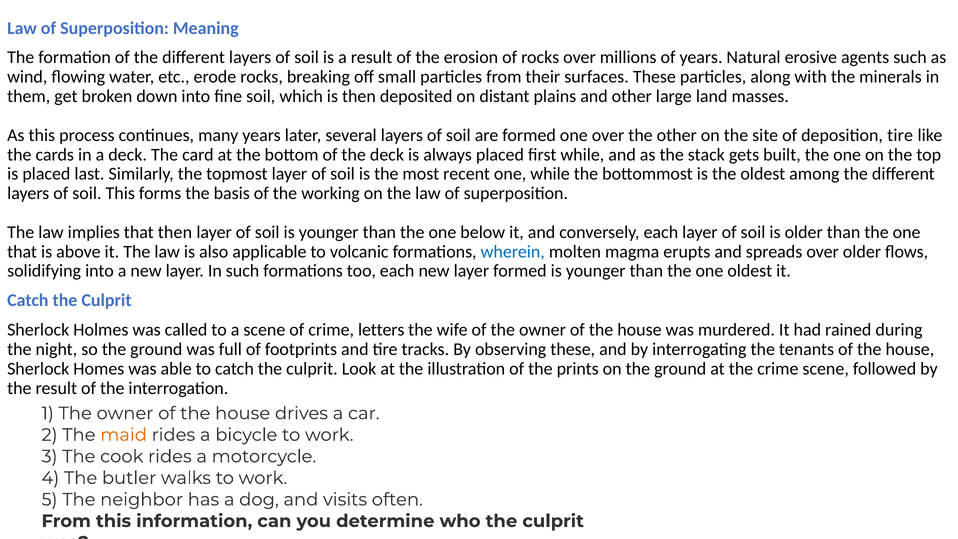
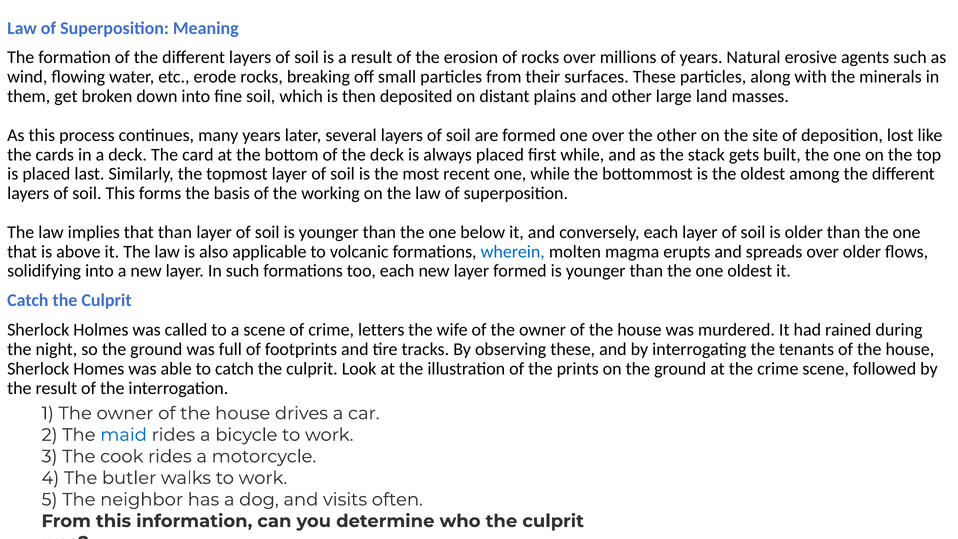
deposition tire: tire -> lost (900, 135)
that then: then -> than (175, 232)
maid colour: orange -> blue (124, 435)
